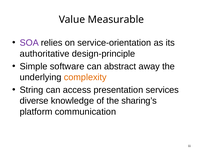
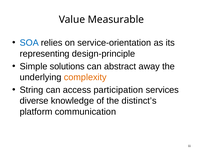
SOA colour: purple -> blue (29, 43)
authoritative: authoritative -> representing (45, 53)
software: software -> solutions (67, 66)
presentation: presentation -> participation (118, 90)
sharing’s: sharing’s -> distinct’s (139, 100)
